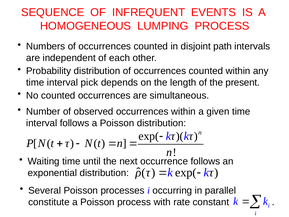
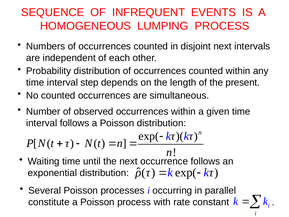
disjoint path: path -> next (223, 46)
pick: pick -> step (90, 82)
